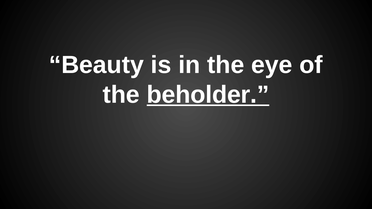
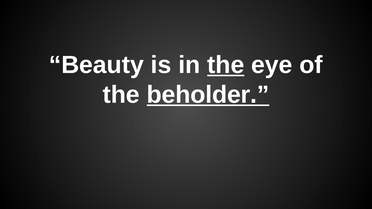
the underline: none -> present (226, 65)
